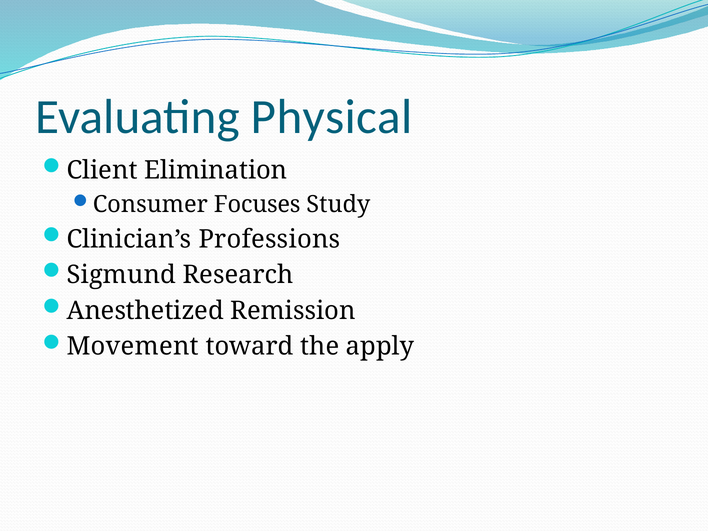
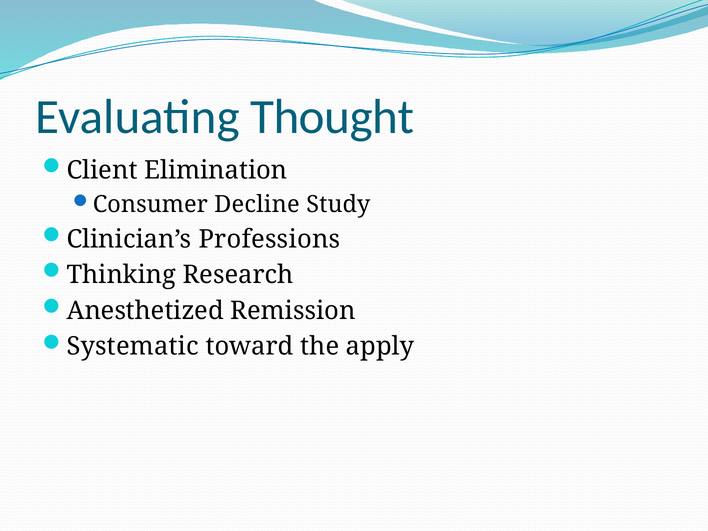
Physical: Physical -> Thought (332, 117)
Focuses: Focuses -> Decline (257, 205)
Sigmund: Sigmund -> Thinking (121, 275)
Movement: Movement -> Systematic (133, 347)
